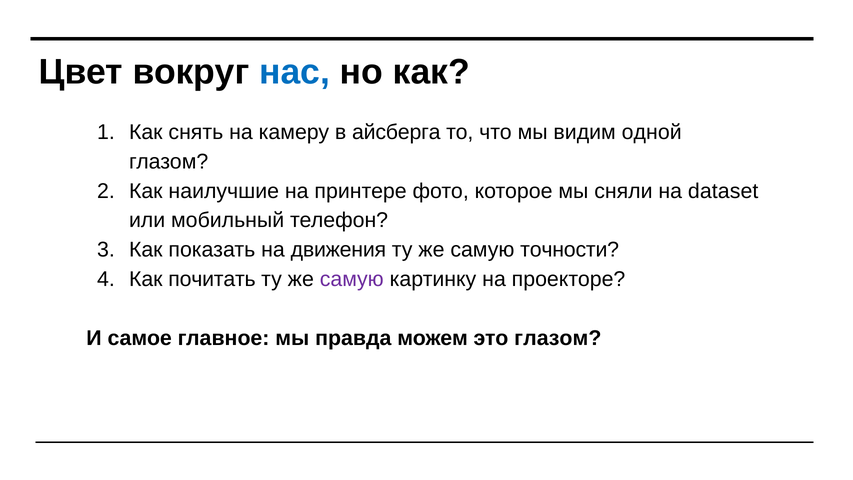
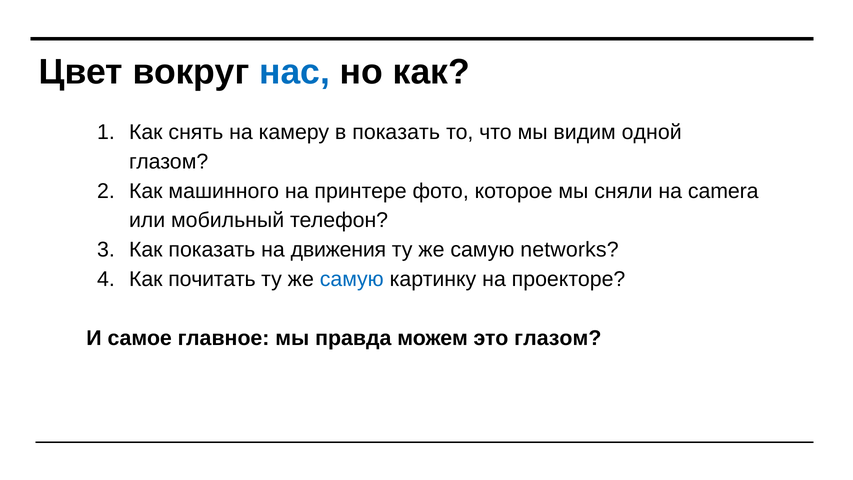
в айсберга: айсберга -> показать (396, 132)
наилучшие: наилучшие -> машинного (224, 191)
dataset: dataset -> camera (723, 191)
точности: точности -> networks (569, 250)
самую colour: purple -> blue (352, 279)
